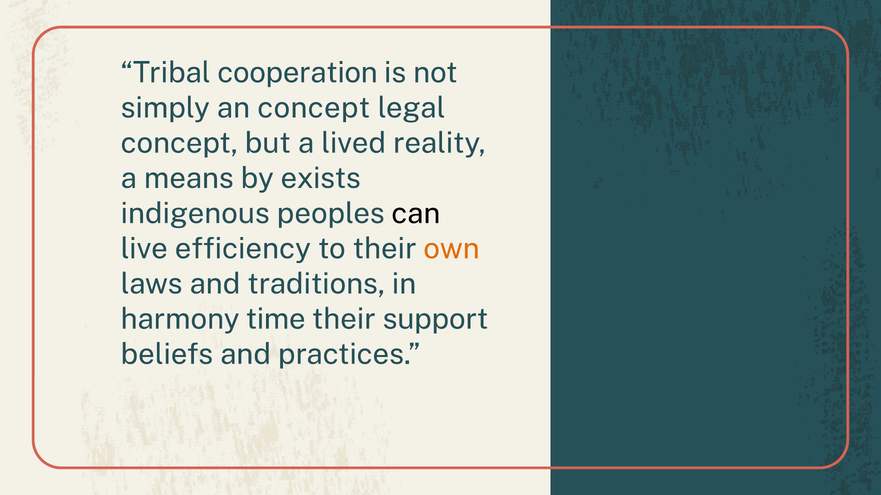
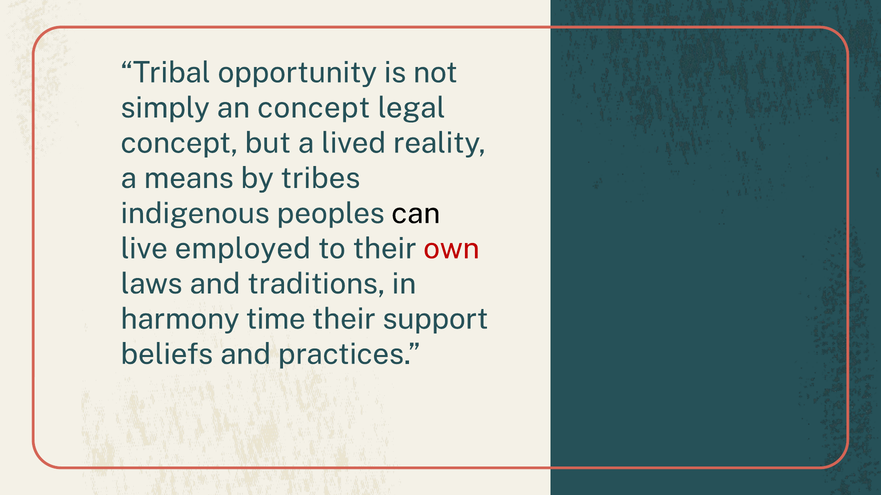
cooperation: cooperation -> opportunity (297, 73)
exists: exists -> tribes (320, 178)
efficiency: efficiency -> employed (243, 249)
own colour: orange -> red (451, 249)
